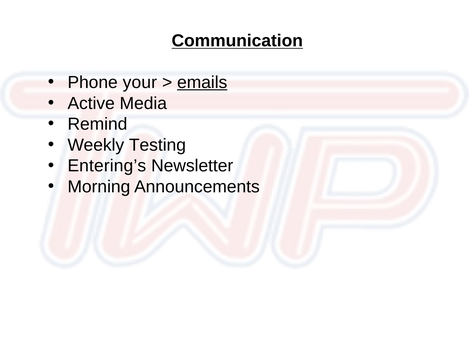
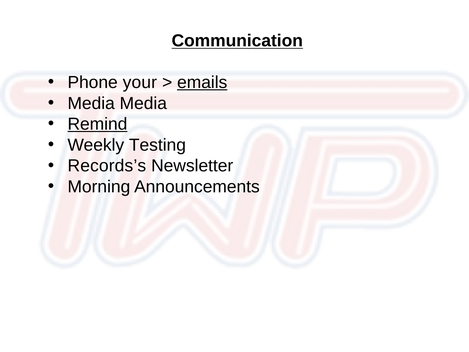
Active: Active -> Media (91, 103)
Remind underline: none -> present (97, 124)
Entering’s: Entering’s -> Records’s (107, 166)
